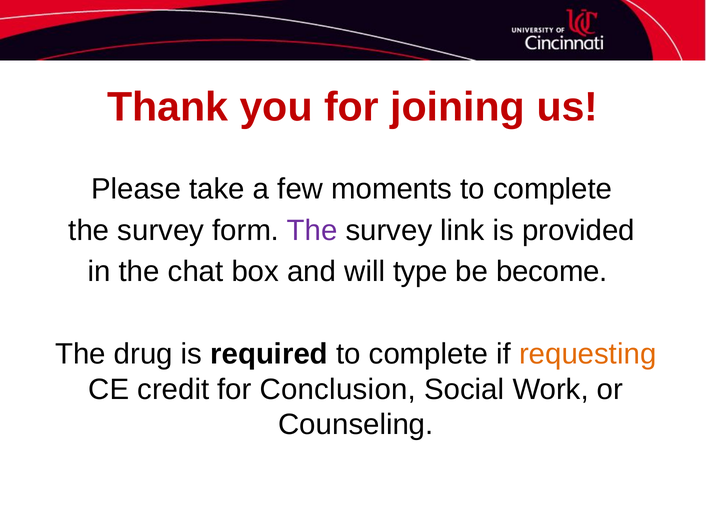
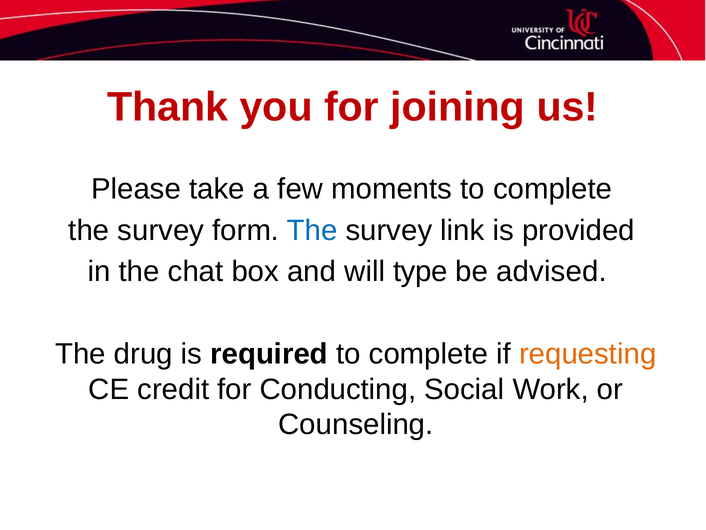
The colour: purple -> blue (312, 230)
become: become -> advised (552, 271)
Conclusion: Conclusion -> Conducting (338, 389)
